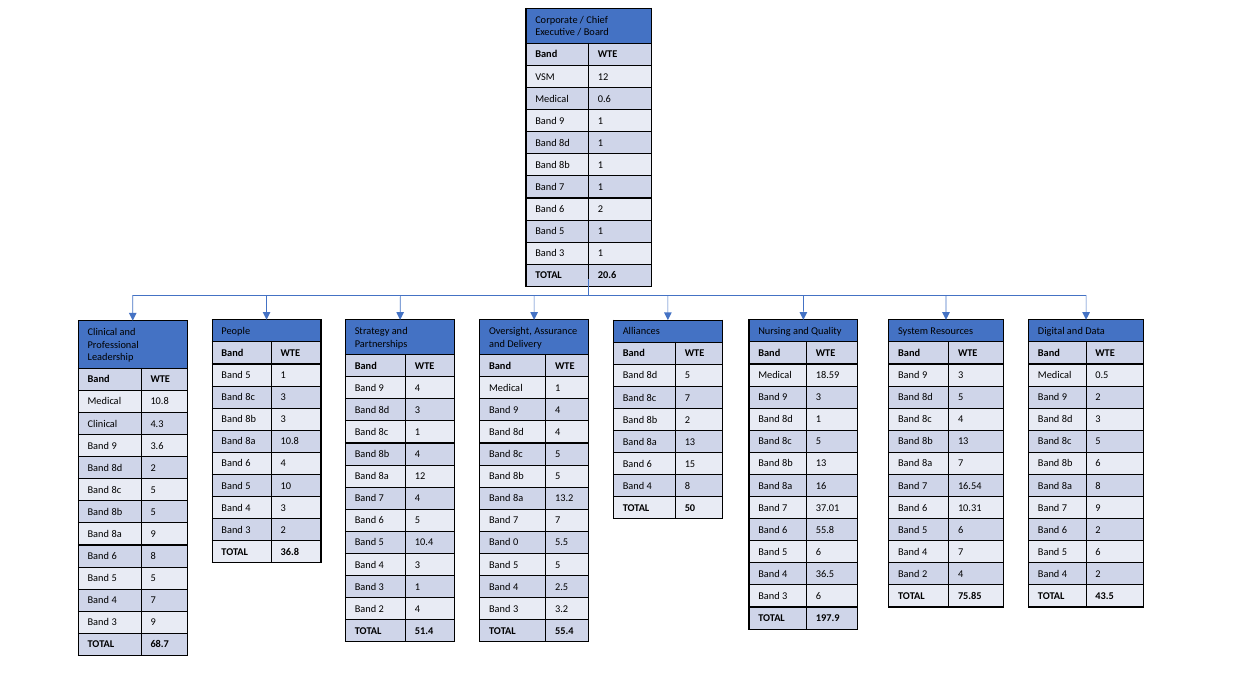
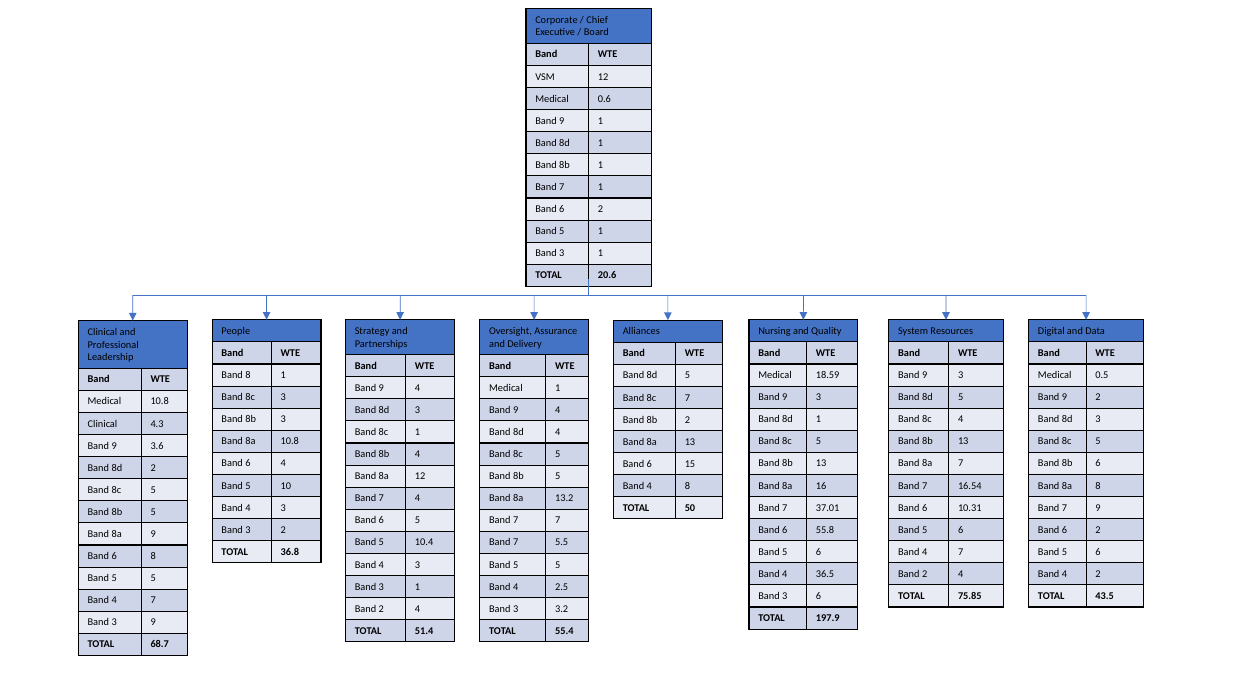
5: 5 -> 8 (248, 375)
0: 0 -> 7 (516, 543)
